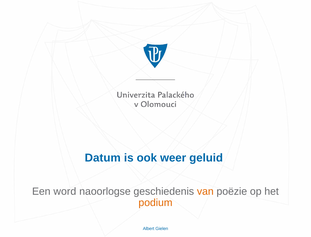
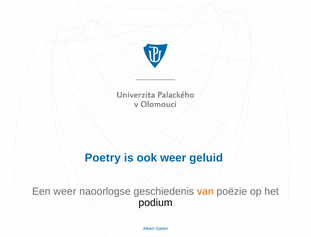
Datum: Datum -> Poetry (103, 158)
Een word: word -> weer (65, 191)
podium colour: orange -> black (155, 202)
